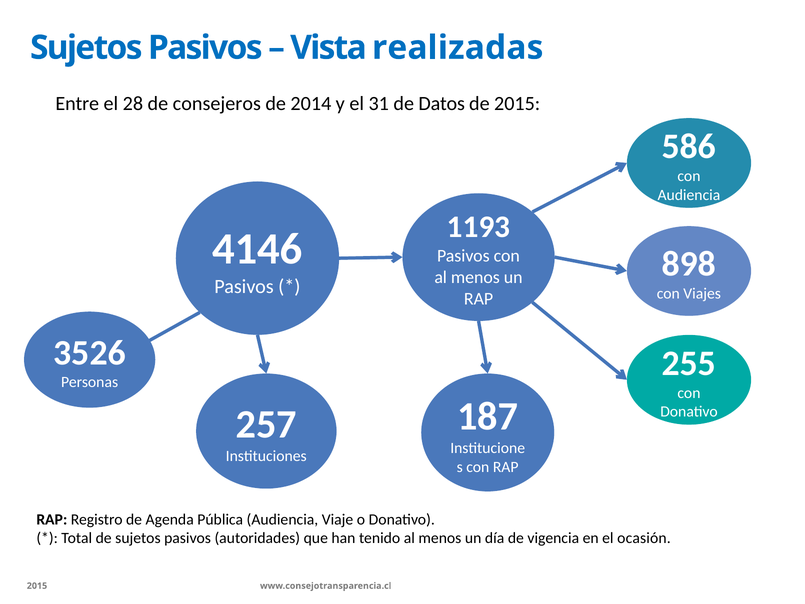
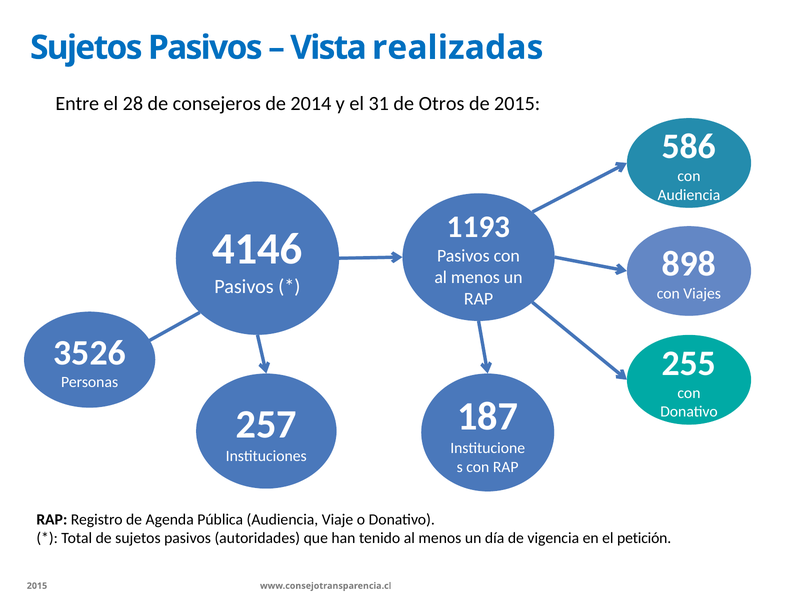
Datos: Datos -> Otros (442, 104)
ocasión: ocasión -> petición (644, 538)
